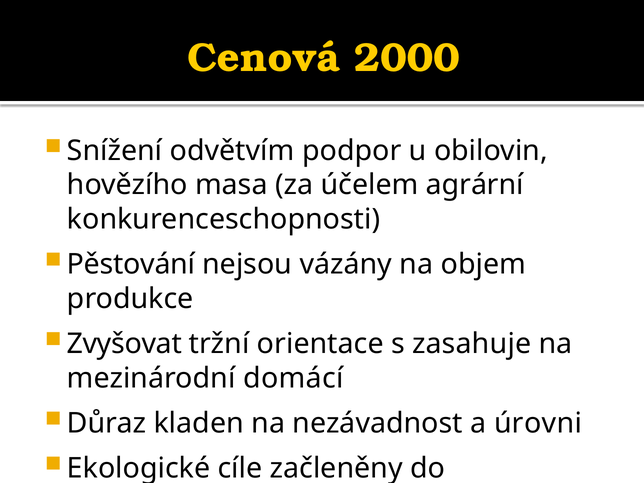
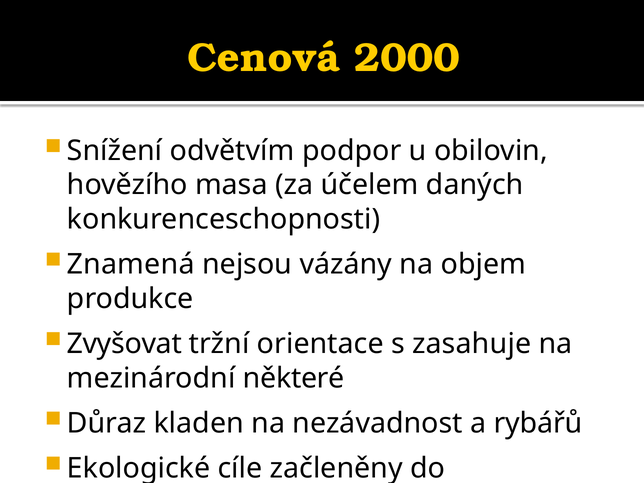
agrární: agrární -> daných (475, 185)
Pěstování: Pěstování -> Znamená (131, 264)
domácí: domácí -> některé (294, 378)
úrovni: úrovni -> rybářů (538, 423)
